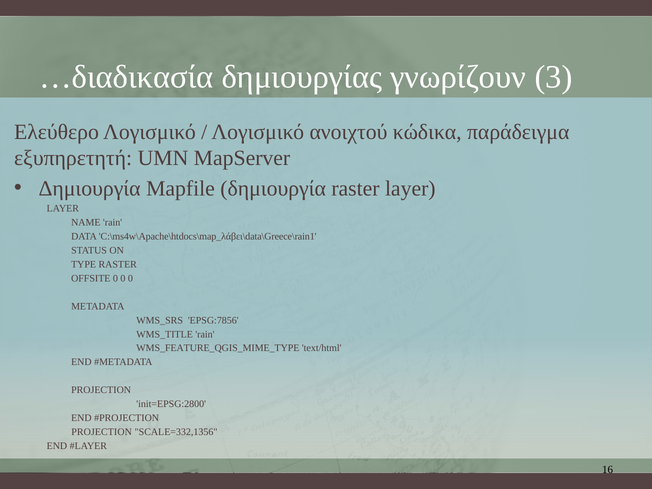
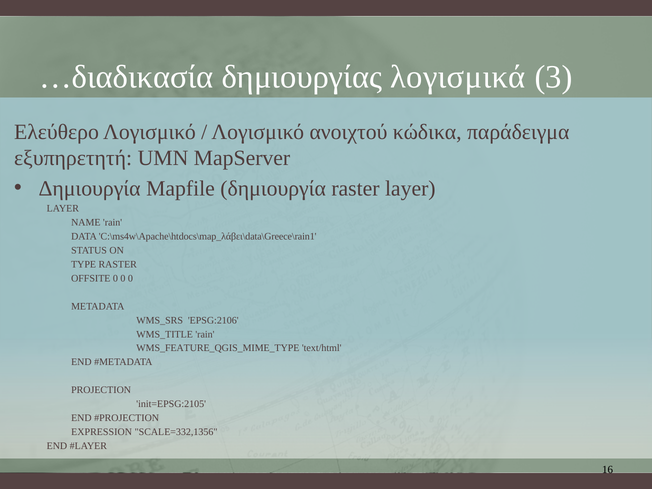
γνωρίζουν: γνωρίζουν -> λογισμικά (458, 77)
EPSG:7856: EPSG:7856 -> EPSG:2106 (213, 320)
init=EPSG:2800: init=EPSG:2800 -> init=EPSG:2105 (171, 404)
PROJECTION: PROJECTION -> EXPRESSION (102, 432)
